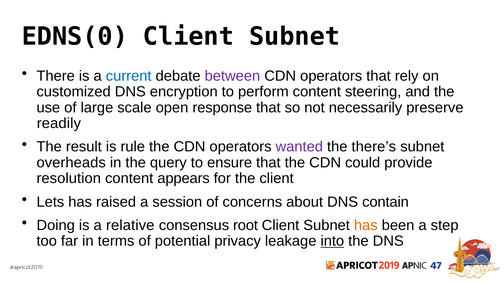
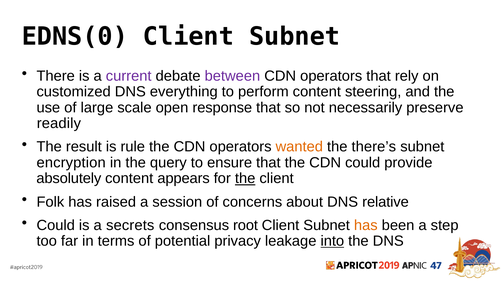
current colour: blue -> purple (129, 76)
encryption: encryption -> everything (184, 92)
wanted colour: purple -> orange (299, 147)
overheads: overheads -> encryption (71, 163)
resolution: resolution -> absolutely (69, 179)
the underline: none -> present (245, 179)
Lets: Lets -> Folk (50, 202)
contain: contain -> relative (386, 202)
Doing: Doing -> Could (56, 226)
relative: relative -> secrets (130, 226)
